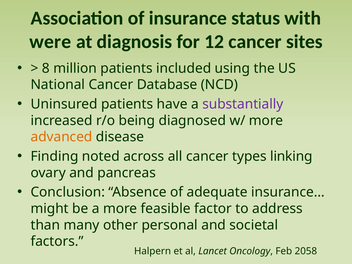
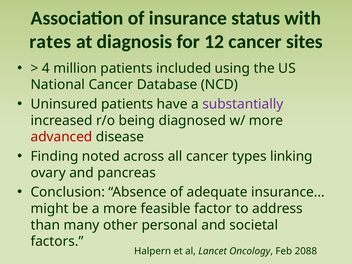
were: were -> rates (50, 42)
8: 8 -> 4 (46, 68)
advanced colour: orange -> red (62, 137)
2058: 2058 -> 2088 (306, 251)
